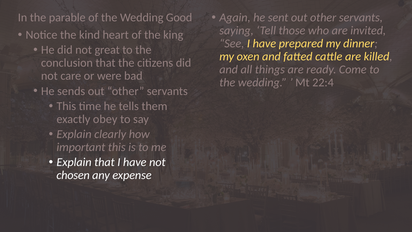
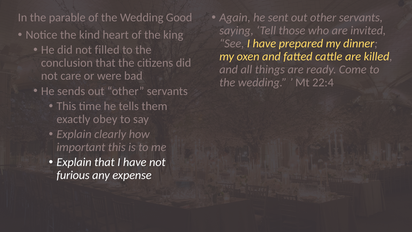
great: great -> filled (107, 50)
chosen: chosen -> furious (73, 175)
